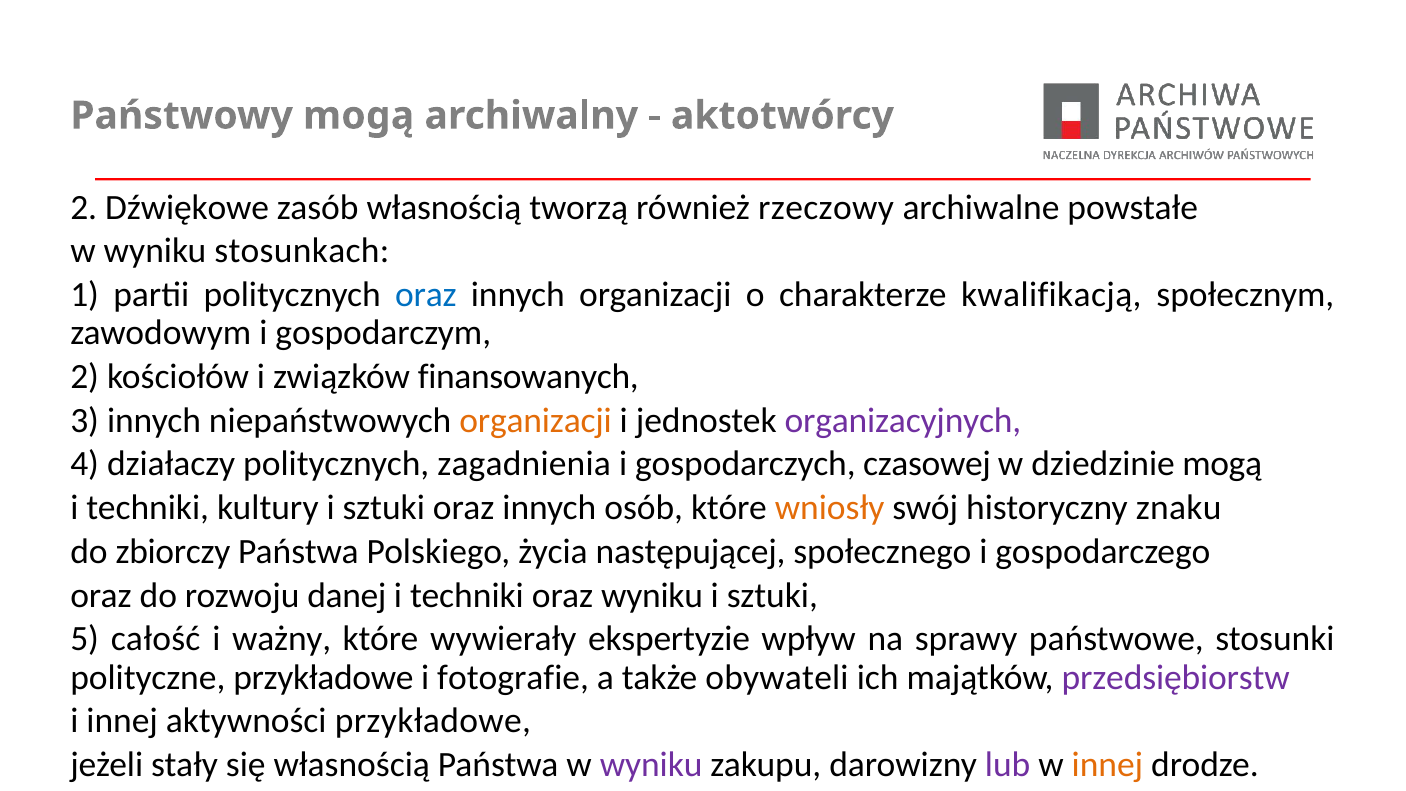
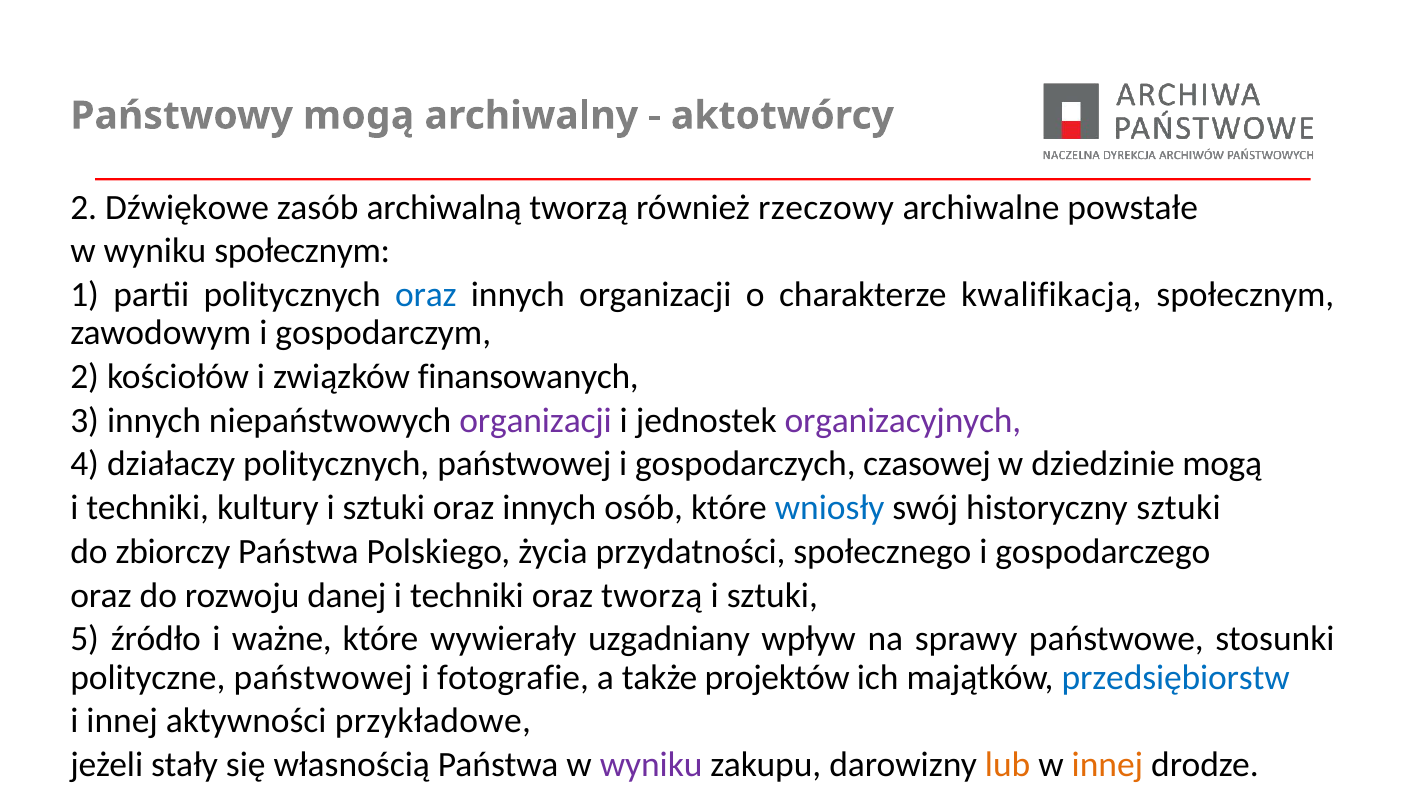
zasób własnością: własnością -> archiwalną (444, 207)
wyniku stosunkach: stosunkach -> społecznym (302, 251)
organizacji colour: orange -> purple (536, 420)
politycznych zagadnienia: zagadnienia -> państwowej (524, 464)
wniosły colour: orange -> blue (830, 508)
historyczny znaku: znaku -> sztuki (1179, 508)
następującej: następującej -> przydatności (691, 552)
oraz wyniku: wyniku -> tworzą (652, 595)
całość: całość -> źródło (156, 639)
ważny: ważny -> ważne (282, 639)
ekspertyzie: ekspertyzie -> uzgadniany (669, 639)
polityczne przykładowe: przykładowe -> państwowej (323, 677)
obywateli: obywateli -> projektów (777, 677)
przedsiębiorstw colour: purple -> blue (1176, 677)
lub colour: purple -> orange (1008, 765)
